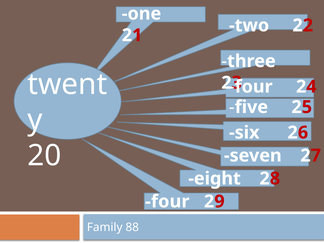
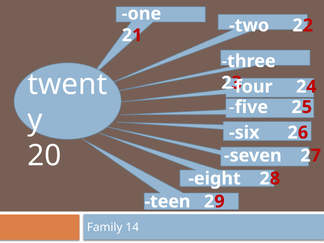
four: four -> teen (167, 201)
88: 88 -> 14 (132, 227)
